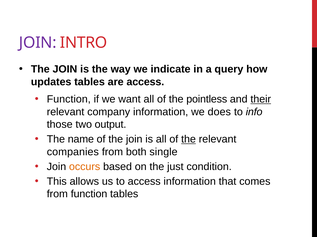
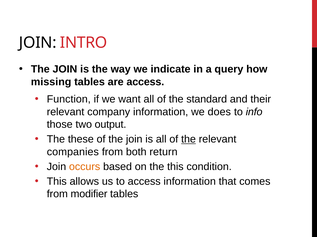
JOIN colour: purple -> black (38, 43)
updates: updates -> missing (51, 82)
pointless: pointless -> standard (207, 100)
their underline: present -> none (261, 100)
name: name -> these (81, 140)
single: single -> return (164, 152)
the just: just -> this (175, 167)
from function: function -> modifier (89, 195)
